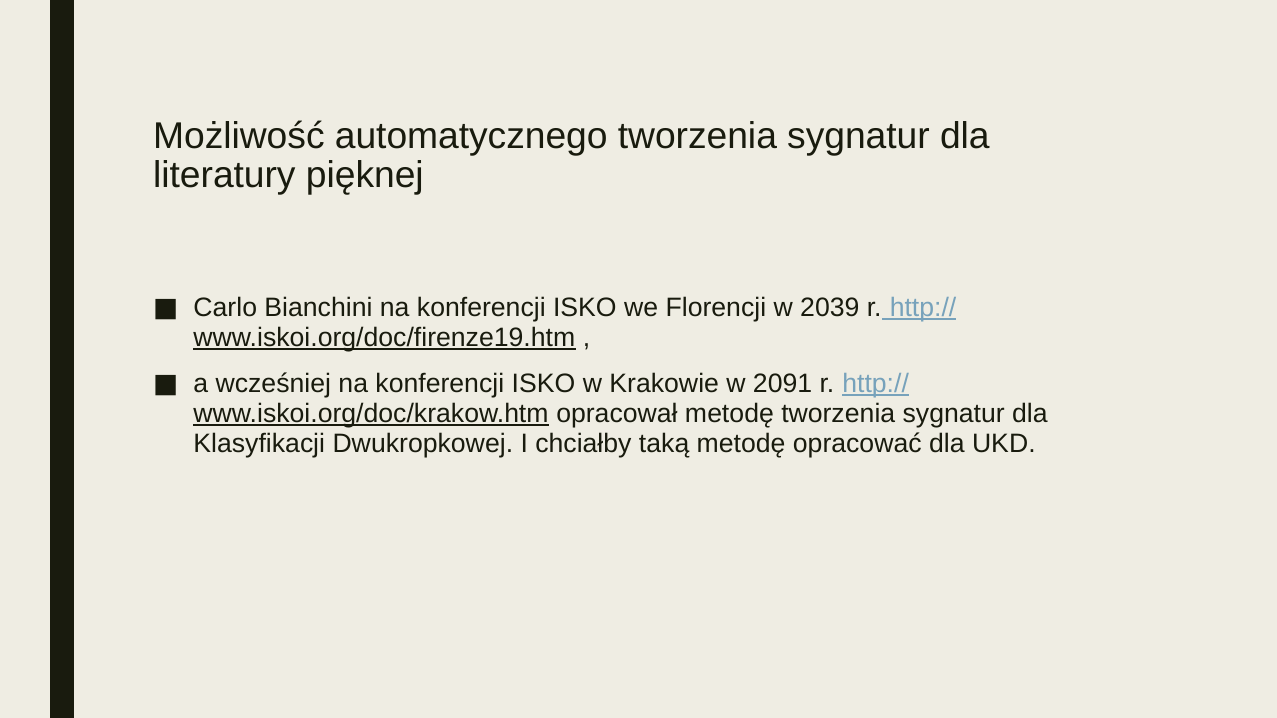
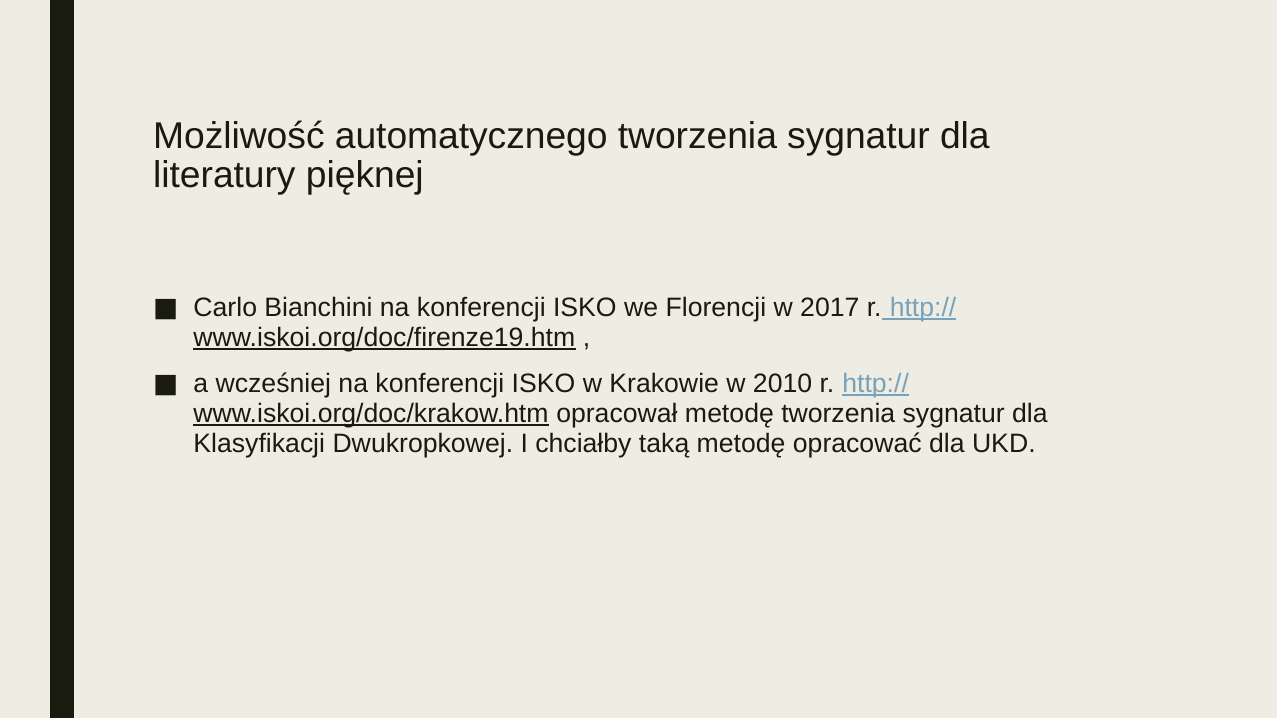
2039: 2039 -> 2017 (830, 307)
2091: 2091 -> 2010 (783, 383)
